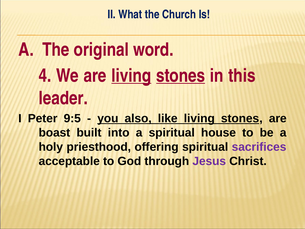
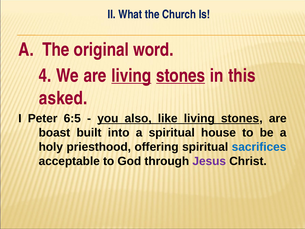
leader: leader -> asked (63, 98)
9:5: 9:5 -> 6:5 (72, 118)
sacrifices colour: purple -> blue (259, 147)
